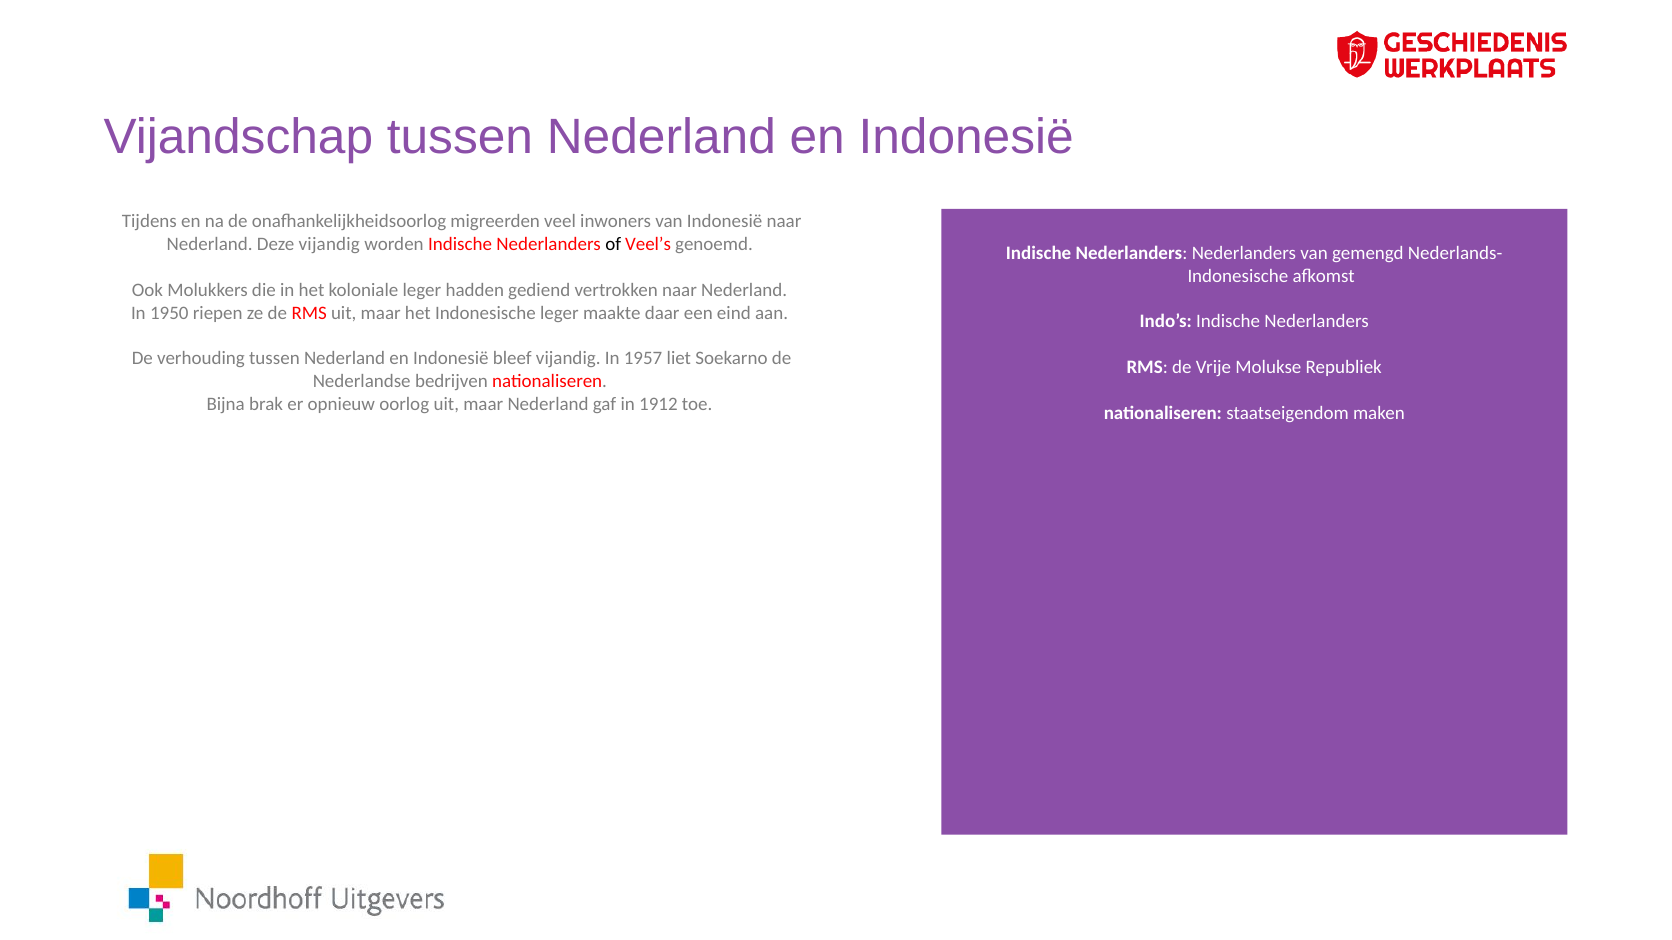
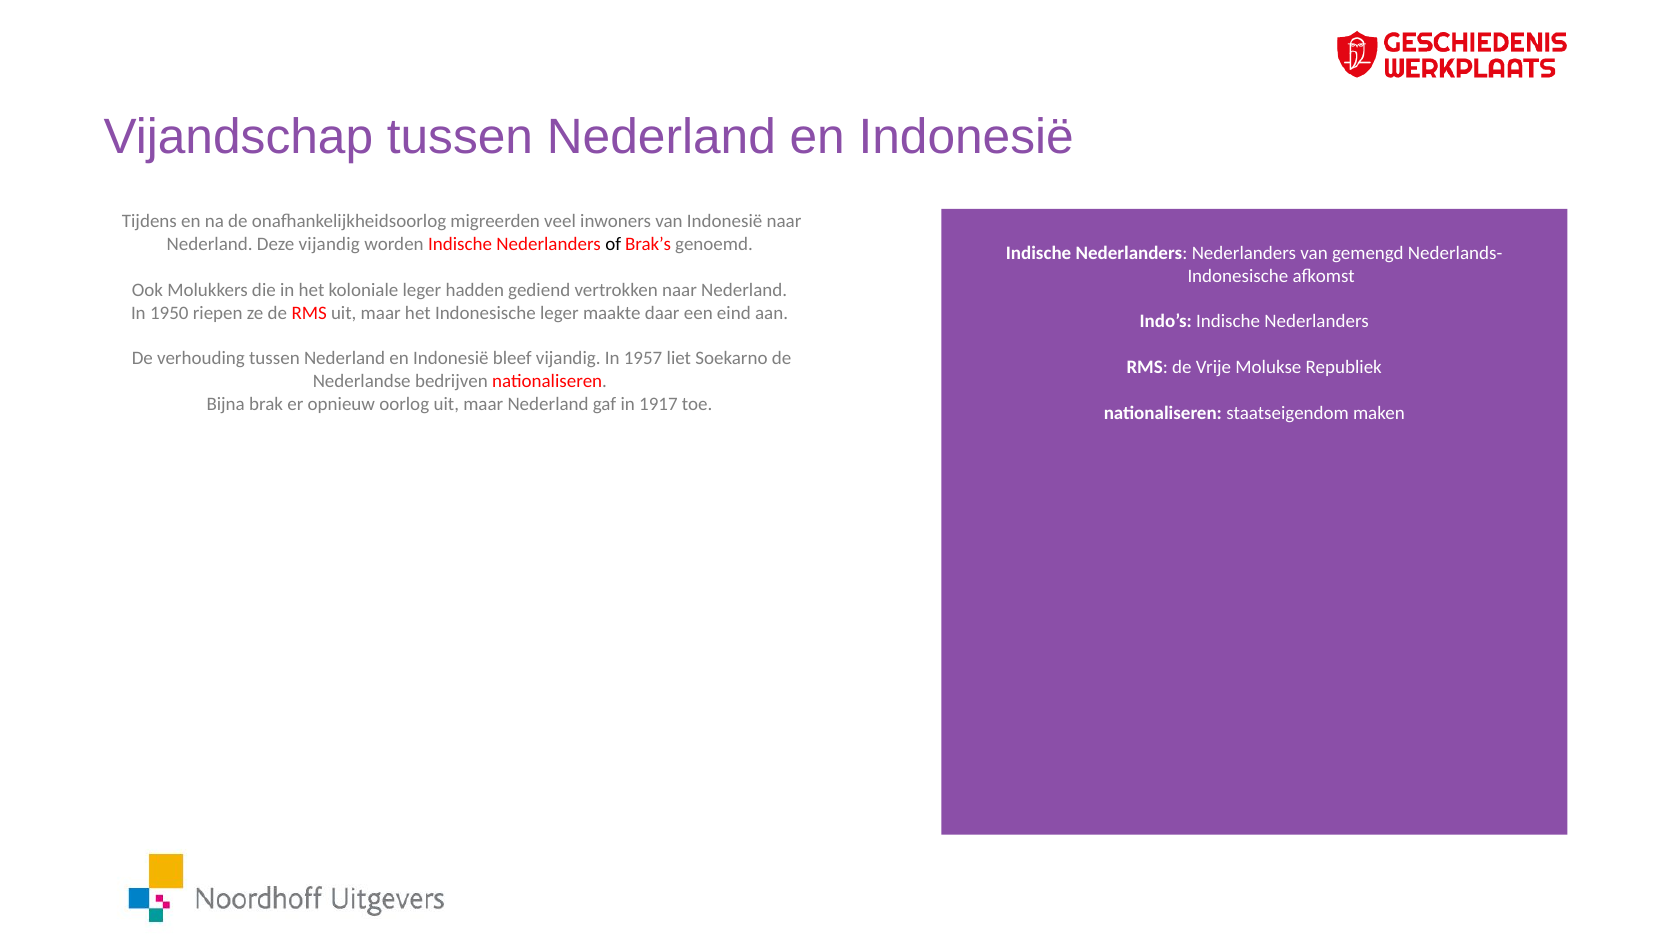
Veel’s: Veel’s -> Brak’s (648, 245)
1912: 1912 -> 1917 (658, 404)
